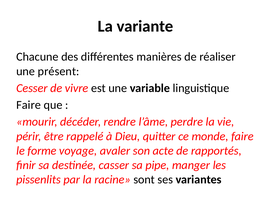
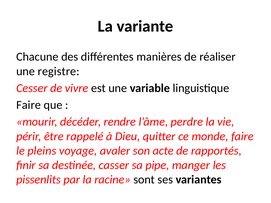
présent: présent -> registre (59, 71)
forme: forme -> pleins (42, 151)
